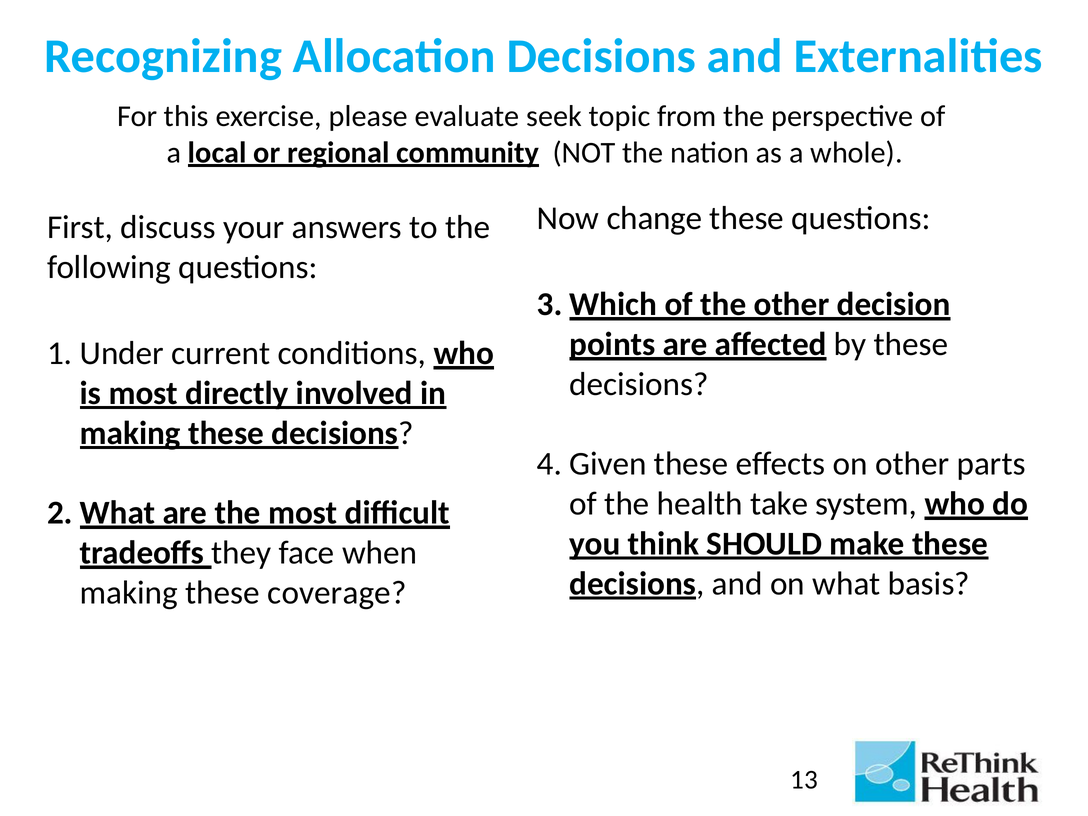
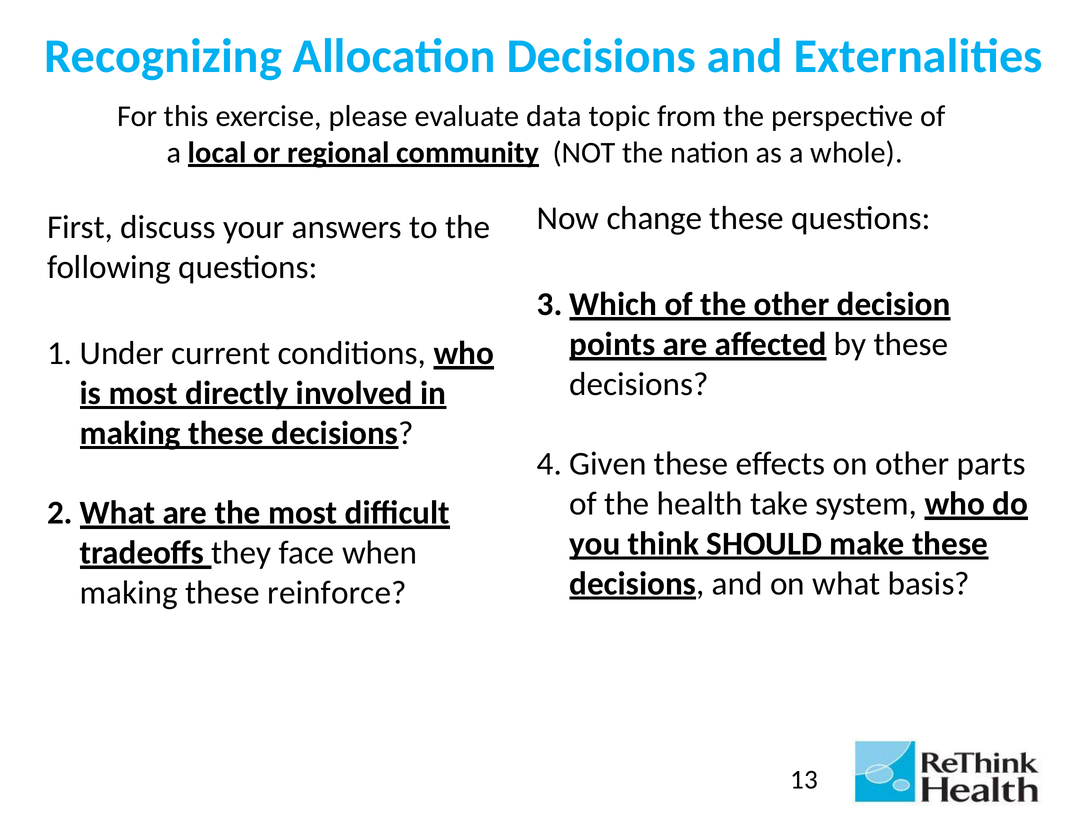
seek: seek -> data (554, 116)
coverage: coverage -> reinforce (337, 593)
